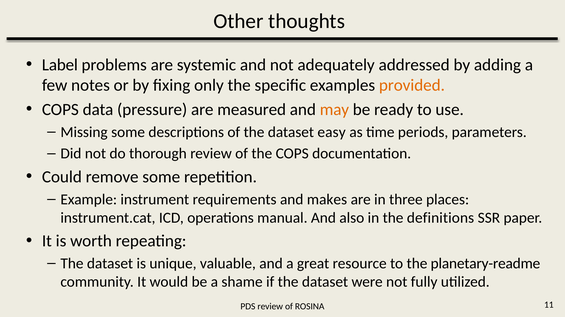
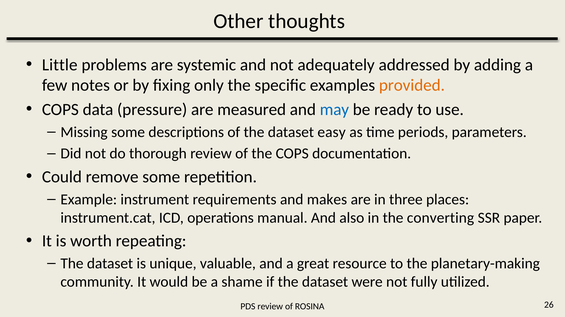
Label: Label -> Little (60, 65)
may colour: orange -> blue (334, 110)
definitions: definitions -> converting (441, 218)
planetary-readme: planetary-readme -> planetary-making (485, 264)
11: 11 -> 26 (549, 305)
